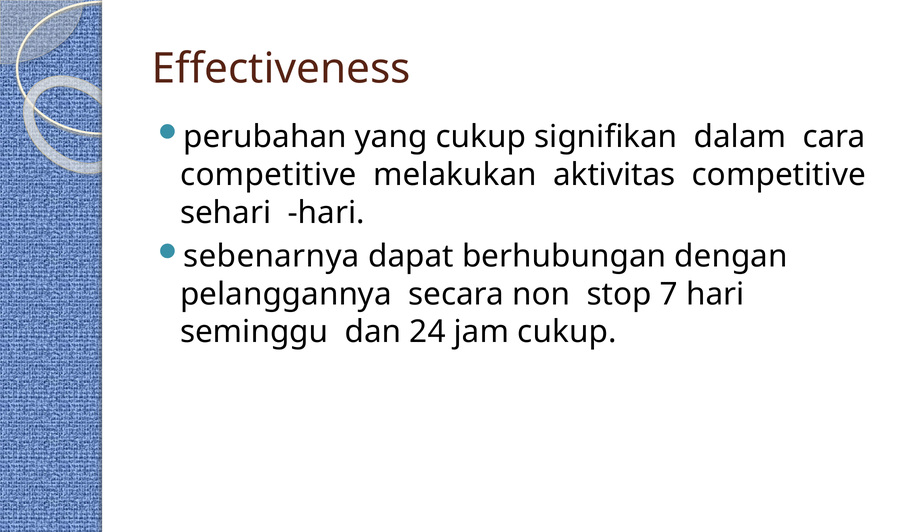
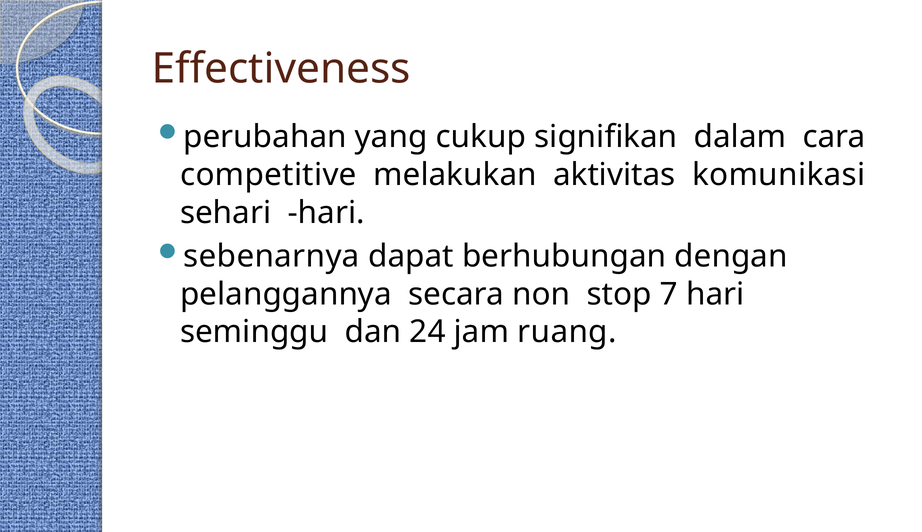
aktivitas competitive: competitive -> komunikasi (779, 175)
jam cukup: cukup -> ruang (567, 332)
